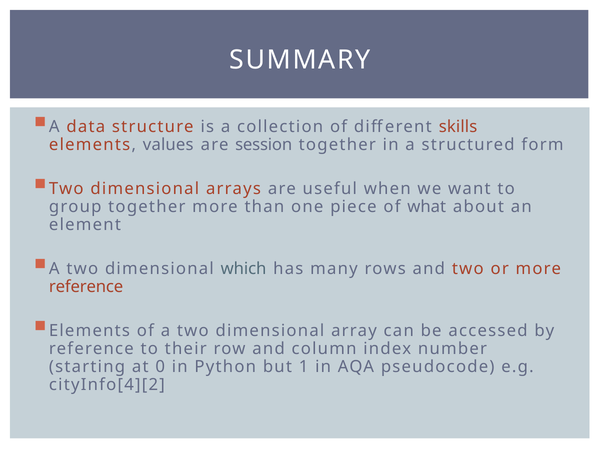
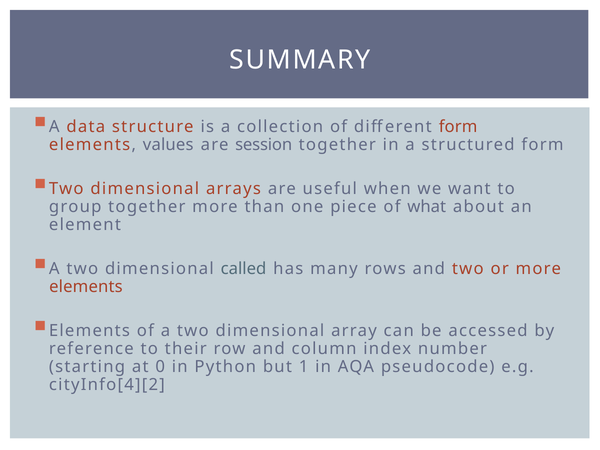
different skills: skills -> form (458, 127)
which: which -> called (244, 269)
reference: reference -> elements (86, 287)
